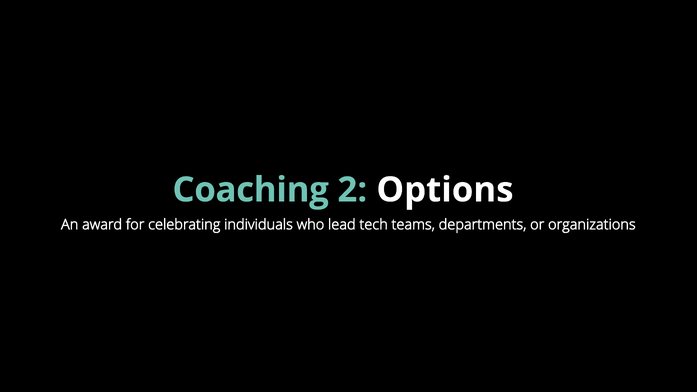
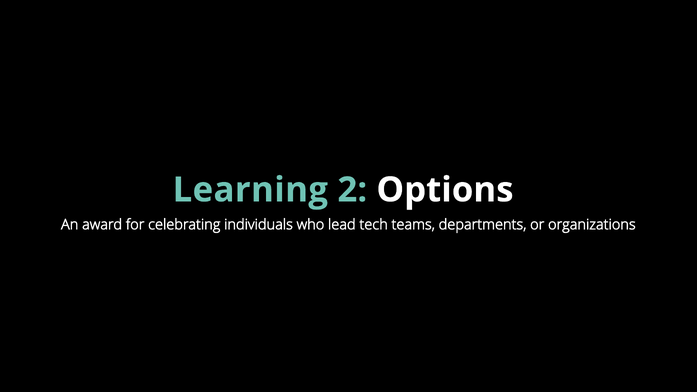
Coaching: Coaching -> Learning (250, 190)
